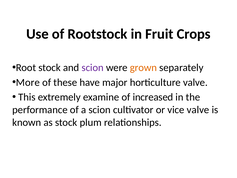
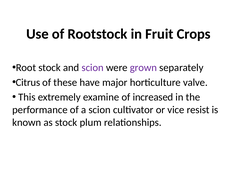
grown colour: orange -> purple (143, 68)
More: More -> Citrus (28, 82)
vice valve: valve -> resist (198, 110)
